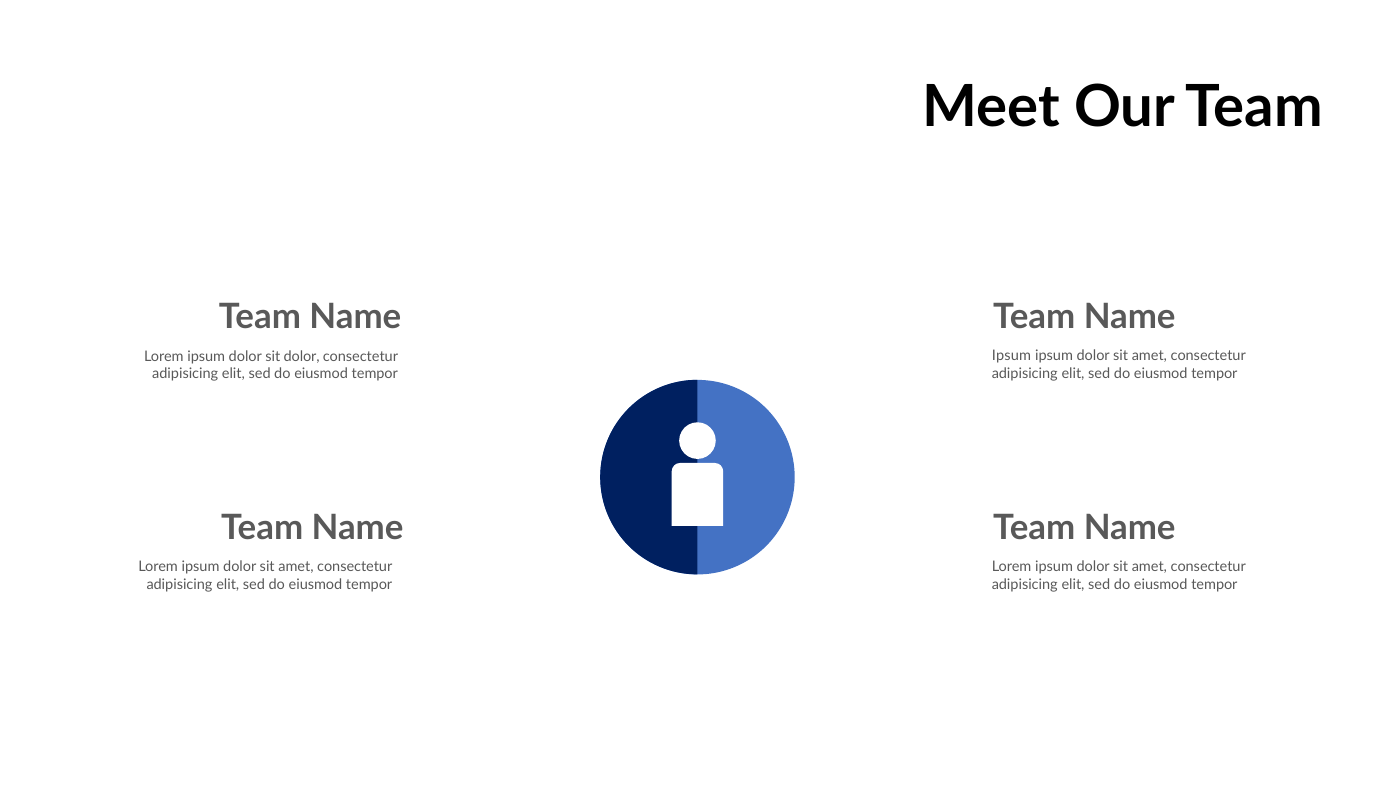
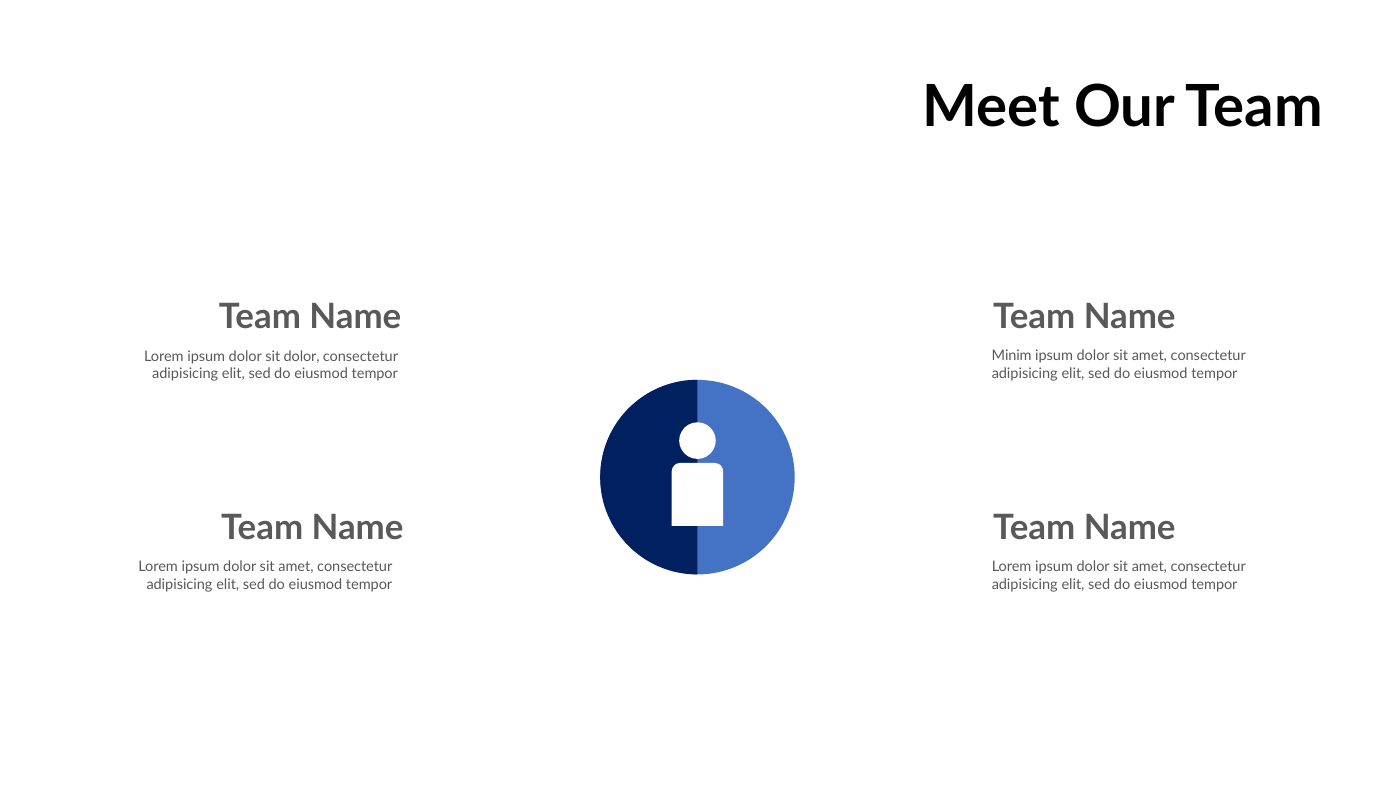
Ipsum: Ipsum -> Minim (1012, 356)
